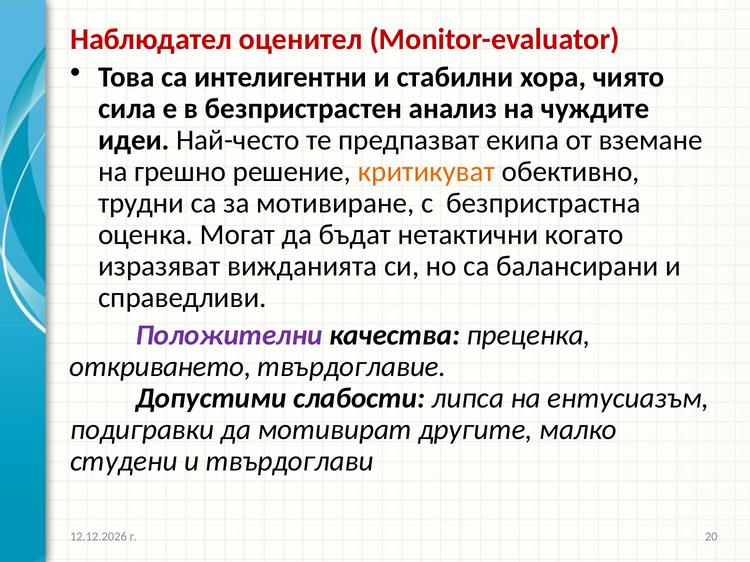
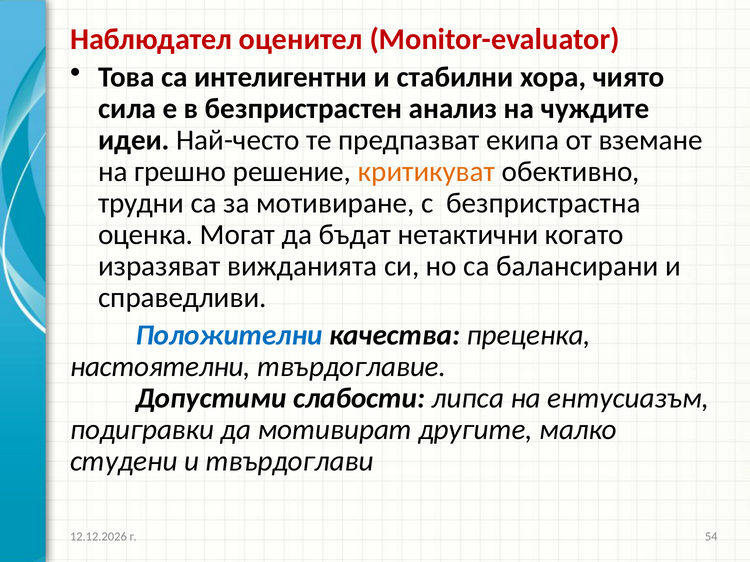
Положителни colour: purple -> blue (229, 335)
откриването: откриването -> настоятелни (160, 367)
20: 20 -> 54 (711, 537)
